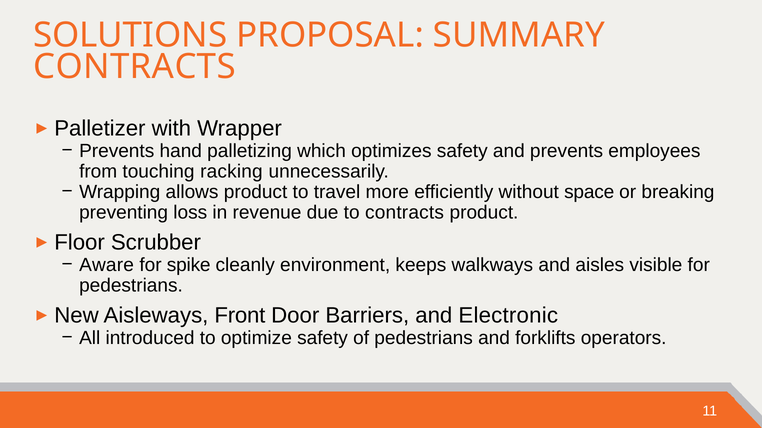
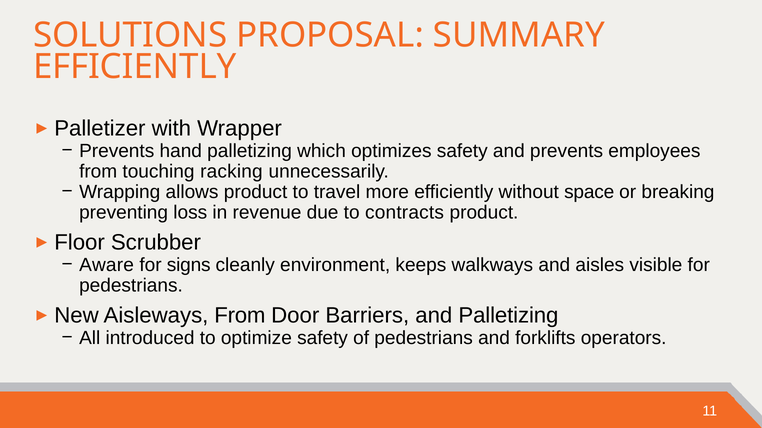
CONTRACTS: CONTRACTS -> EFFICIENTLY (135, 67)
spike: spike -> signs (189, 265)
Aisleways Front: Front -> From (240, 316)
and Electronic: Electronic -> Palletizing (508, 316)
